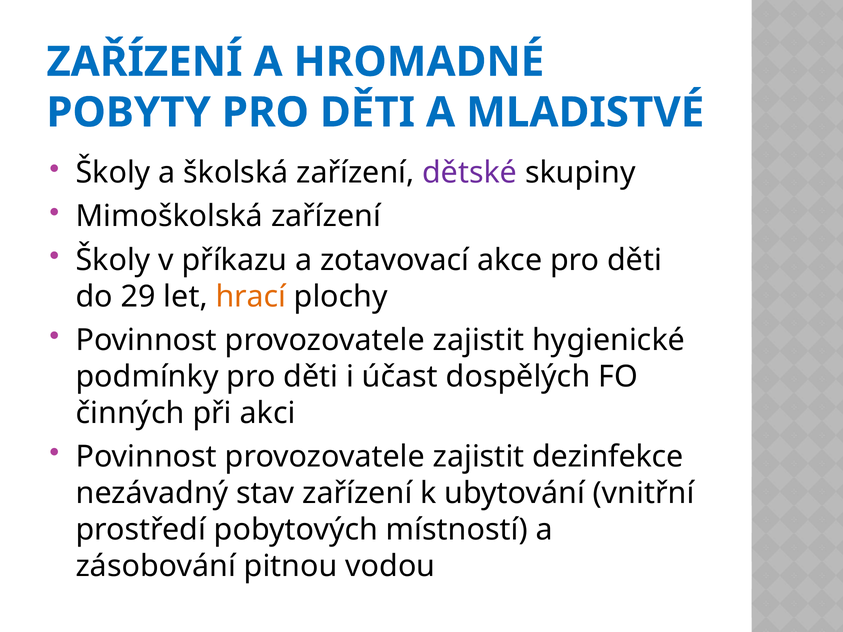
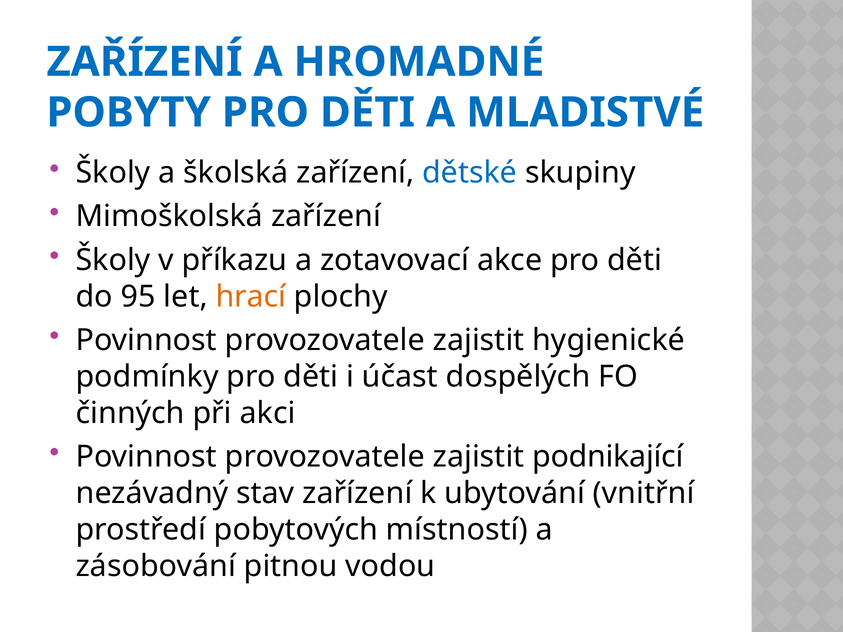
dětské colour: purple -> blue (470, 173)
29: 29 -> 95 (138, 297)
dezinfekce: dezinfekce -> podnikající (608, 457)
